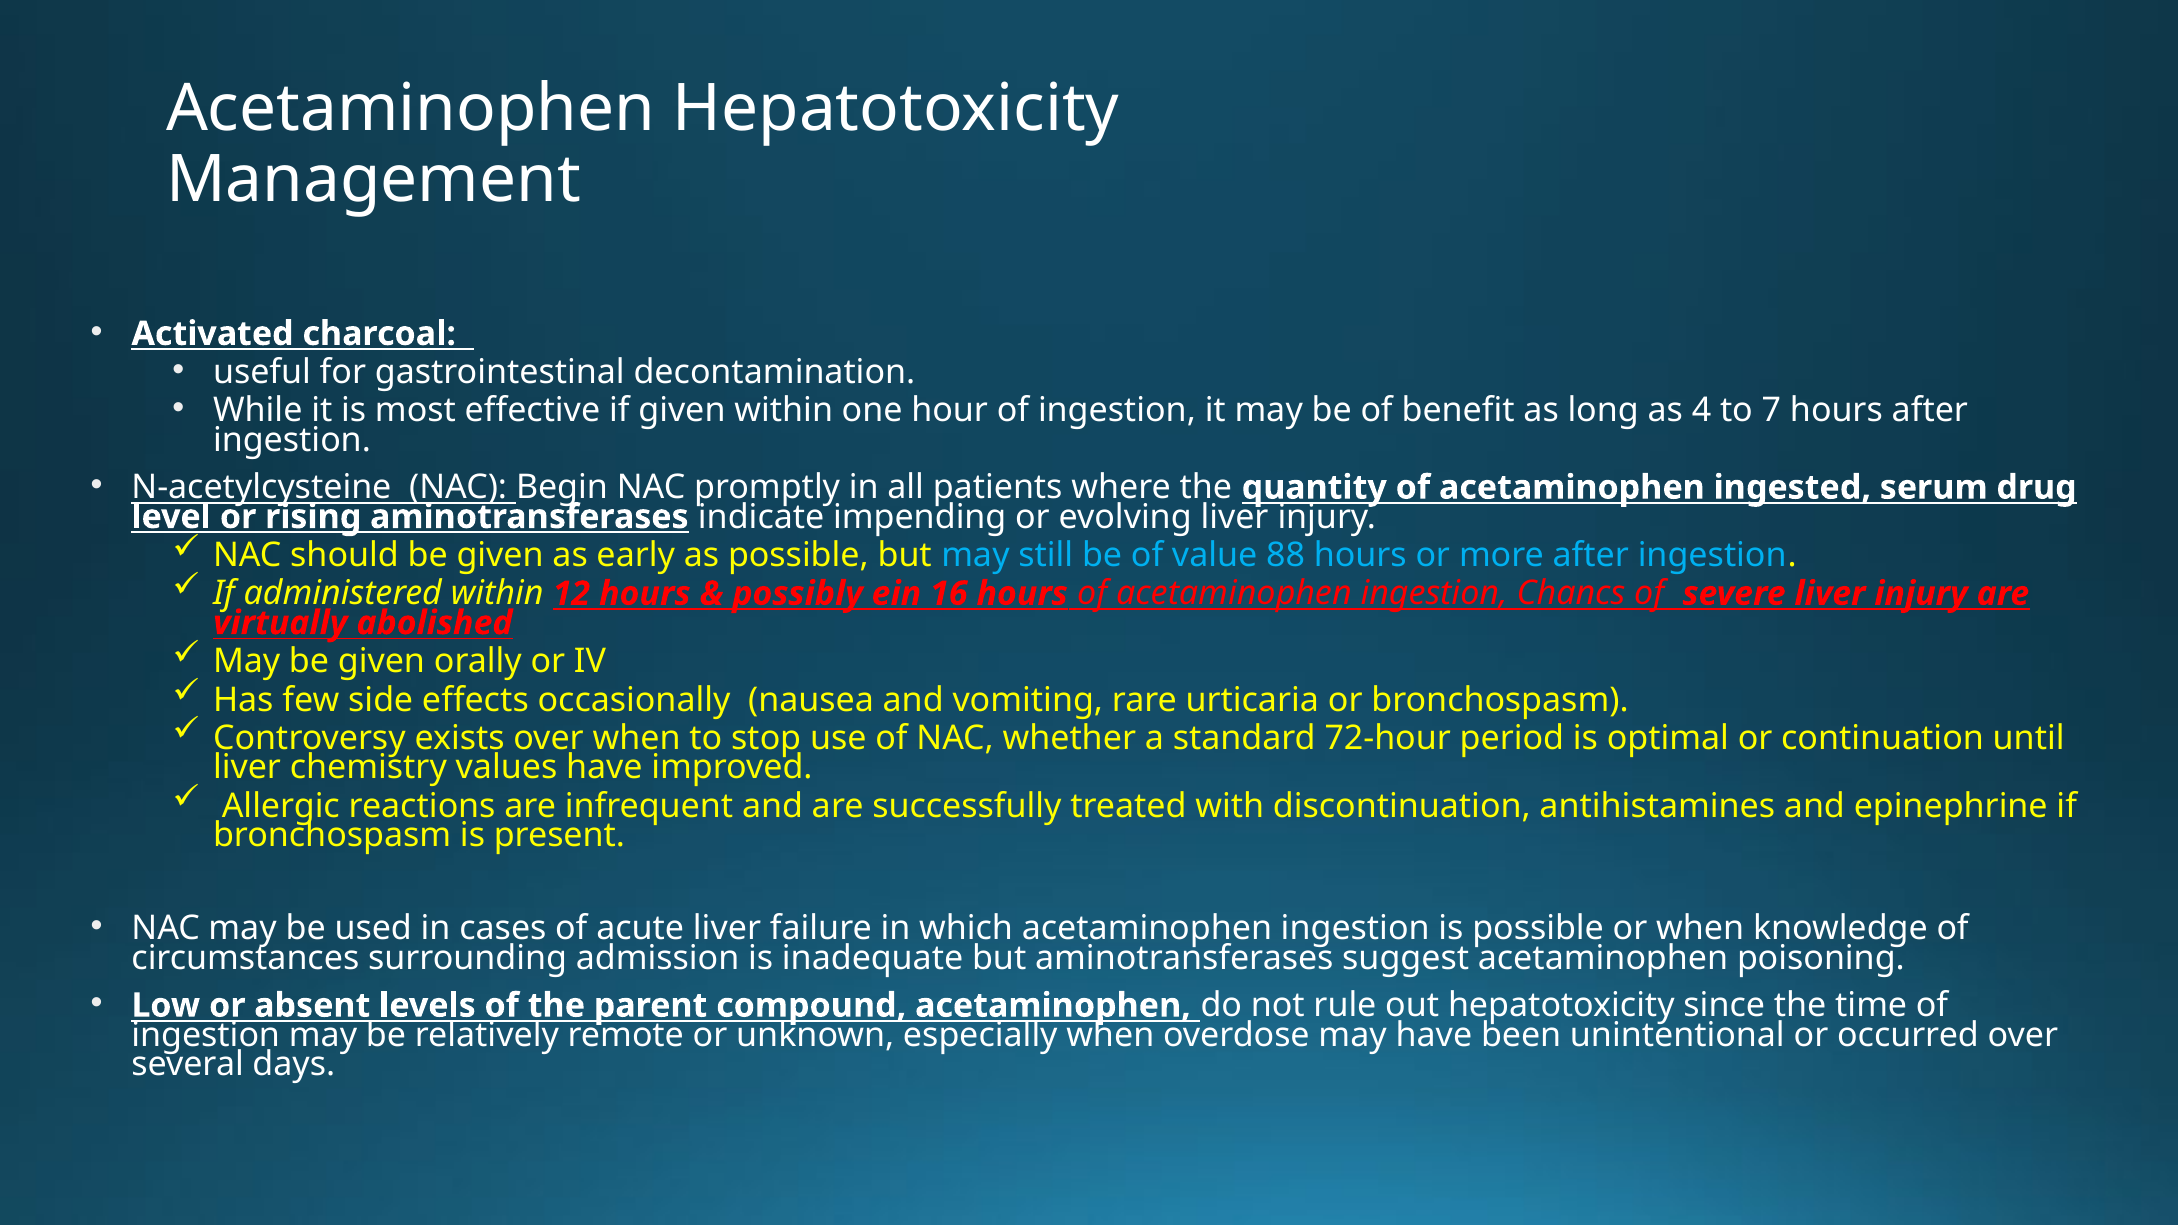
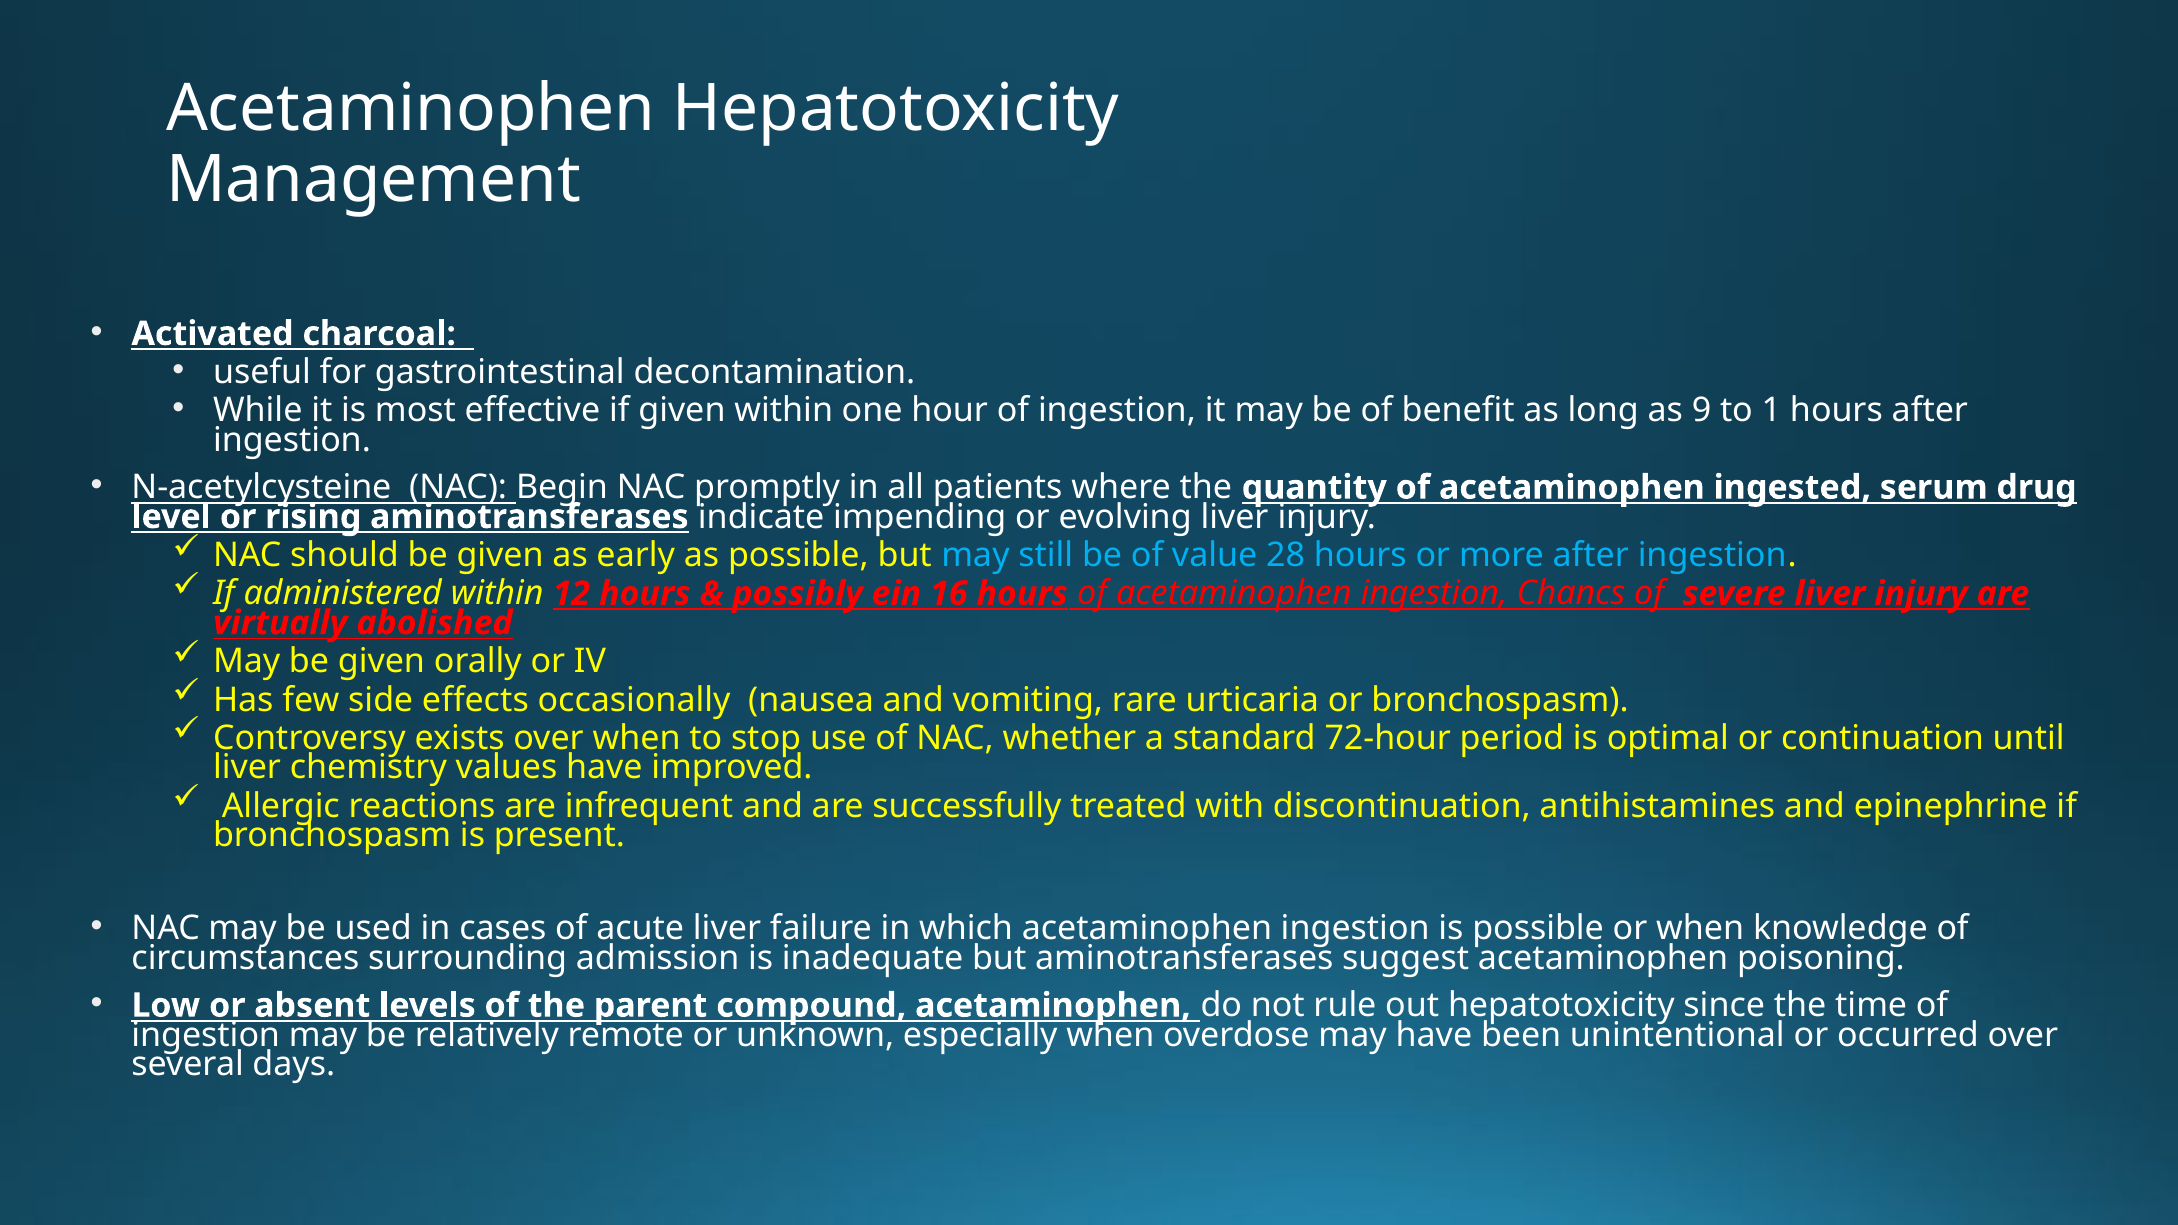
4: 4 -> 9 (1702, 411)
7: 7 -> 1 (1771, 411)
88: 88 -> 28 (1286, 555)
